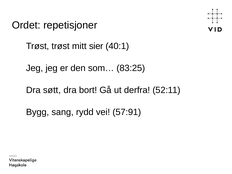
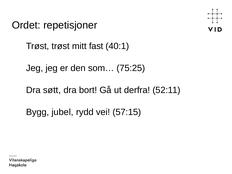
sier: sier -> fast (96, 46)
83:25: 83:25 -> 75:25 (131, 68)
sang: sang -> jubel (62, 112)
57:91: 57:91 -> 57:15 (127, 112)
